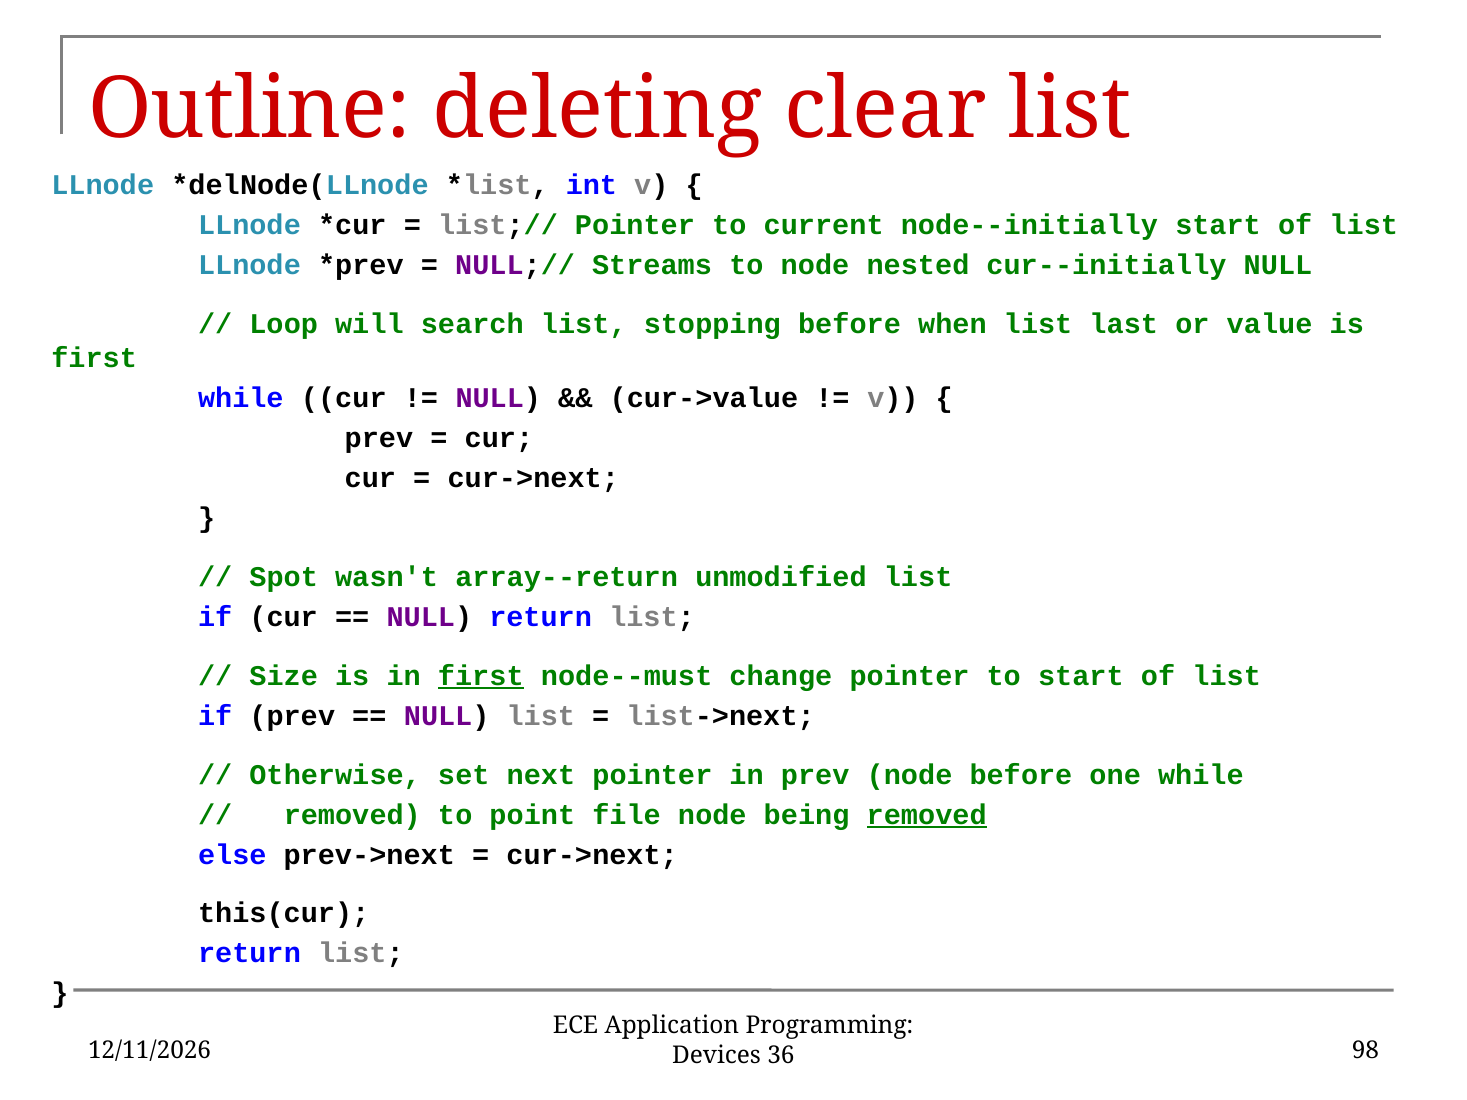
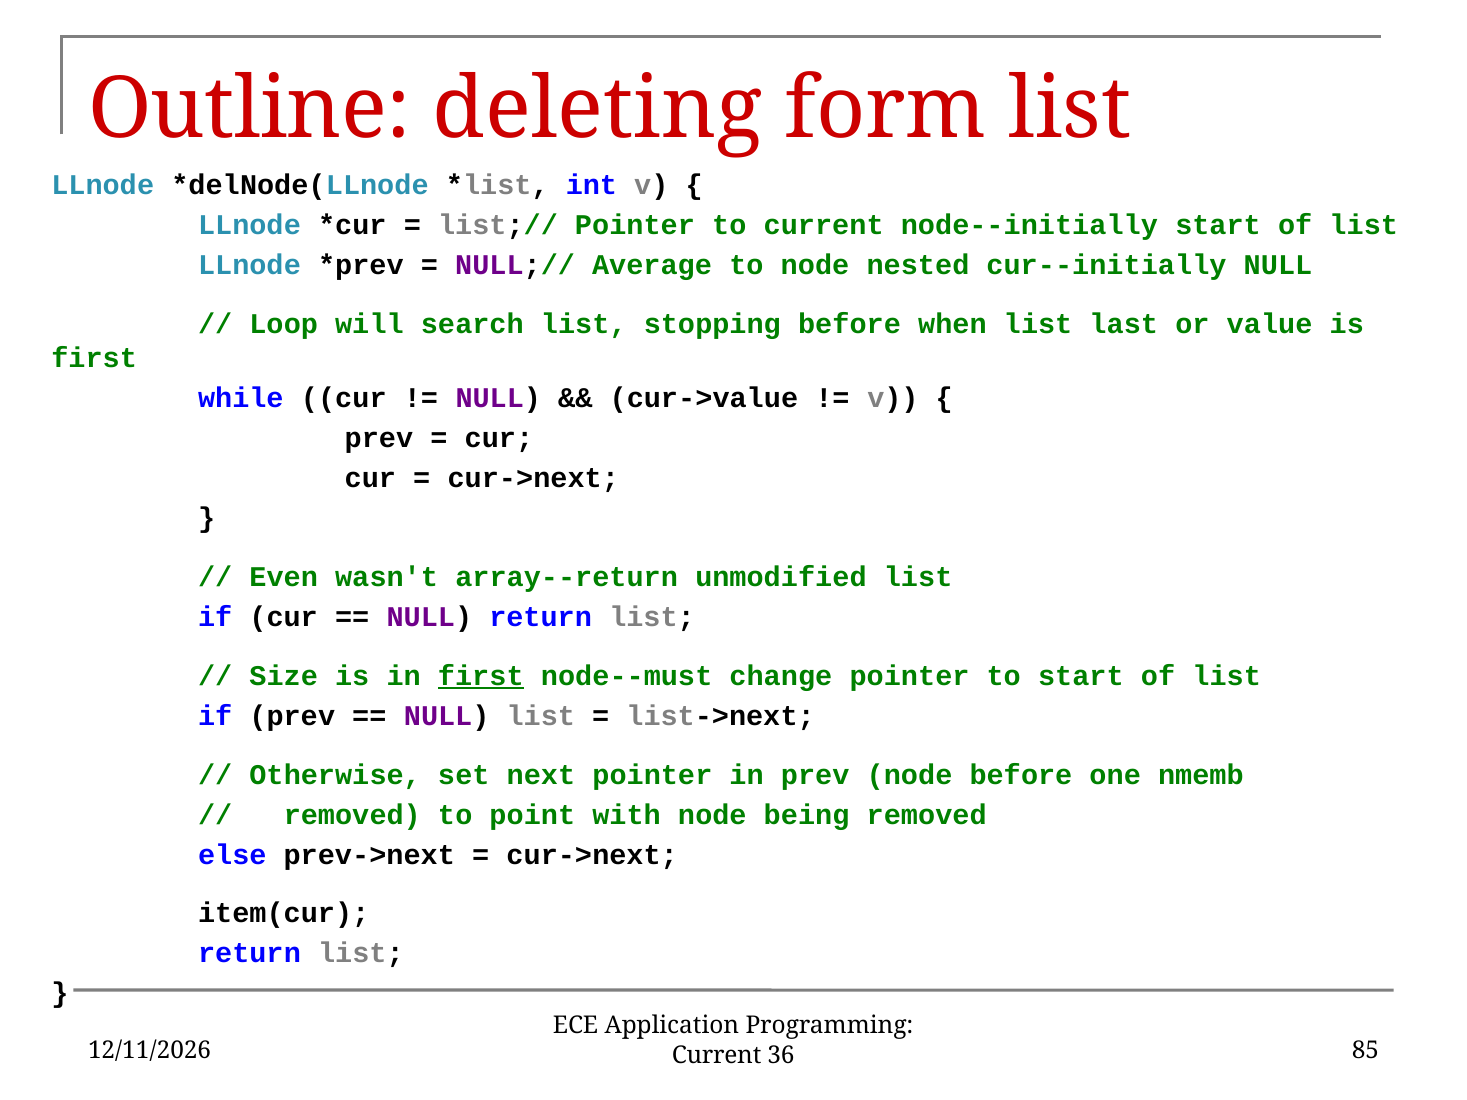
clear: clear -> form (886, 109)
Streams: Streams -> Average (652, 266)
Spot: Spot -> Even (284, 577)
one while: while -> nmemb (1201, 775)
file: file -> with (627, 815)
removed underline: present -> none (927, 815)
this(cur: this(cur -> item(cur (284, 914)
Devices: Devices -> Current (717, 1055)
98: 98 -> 85 (1365, 1051)
